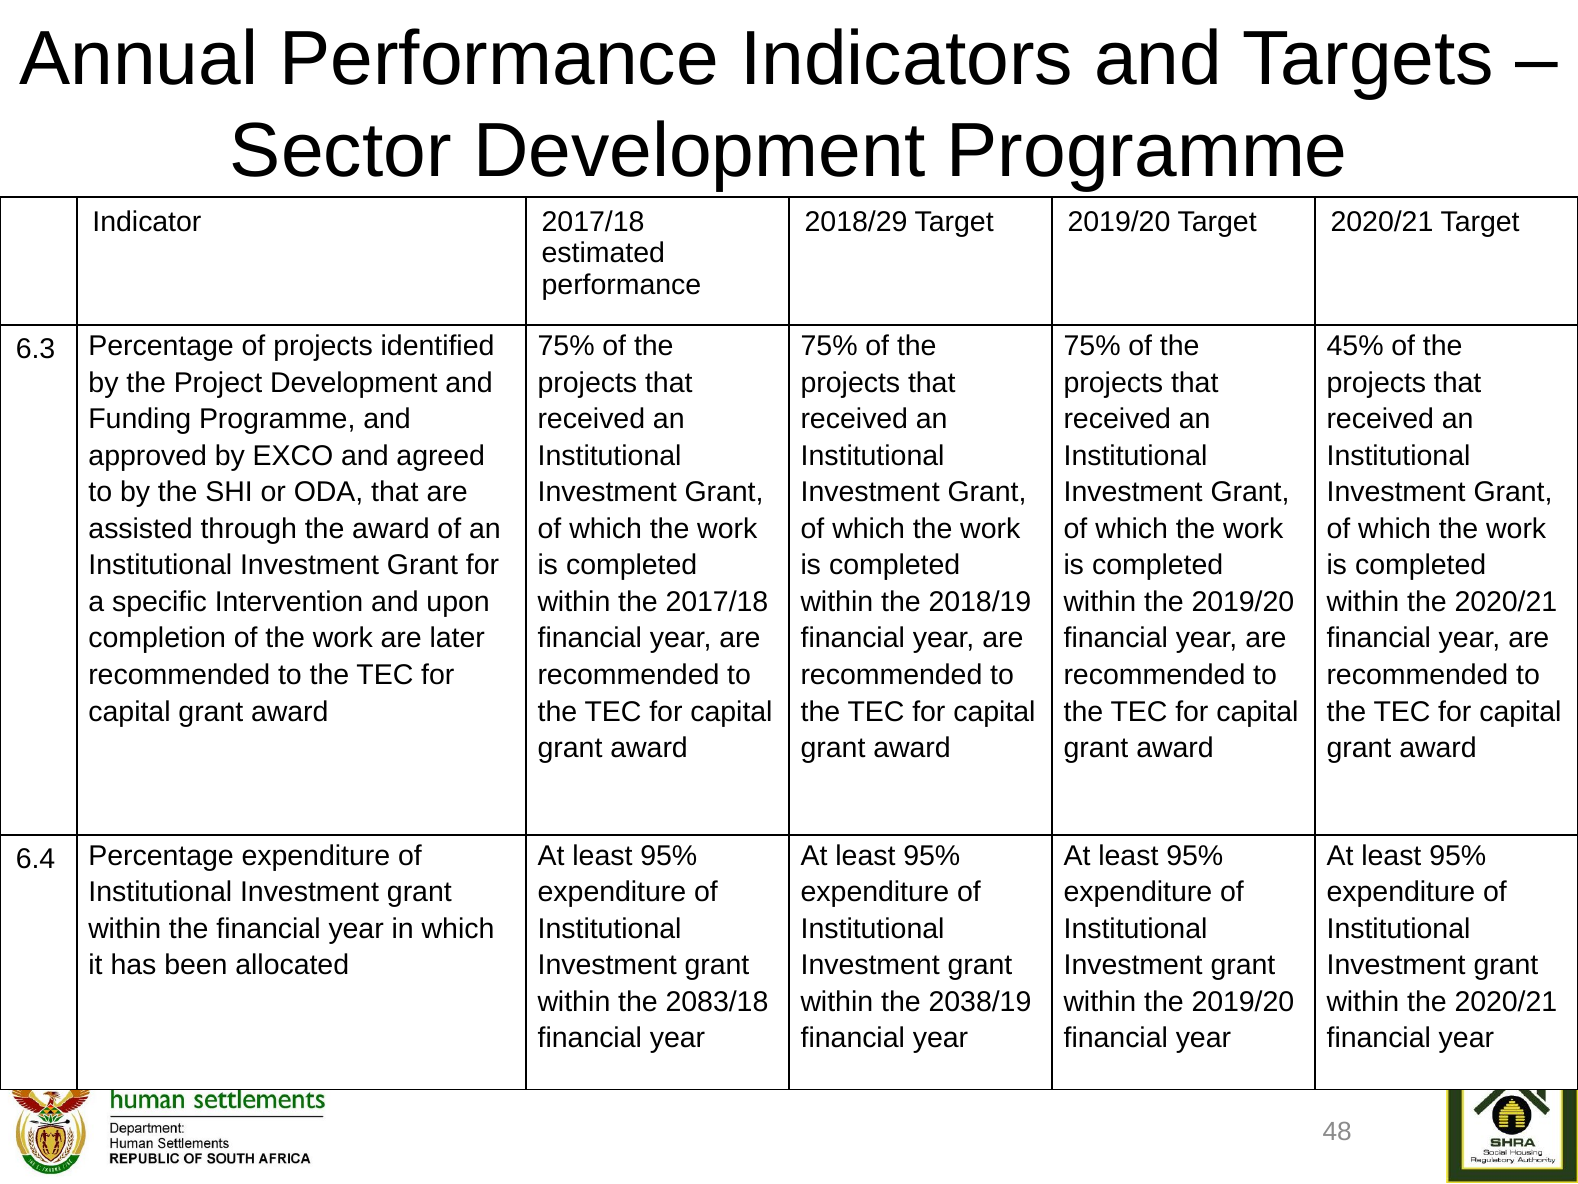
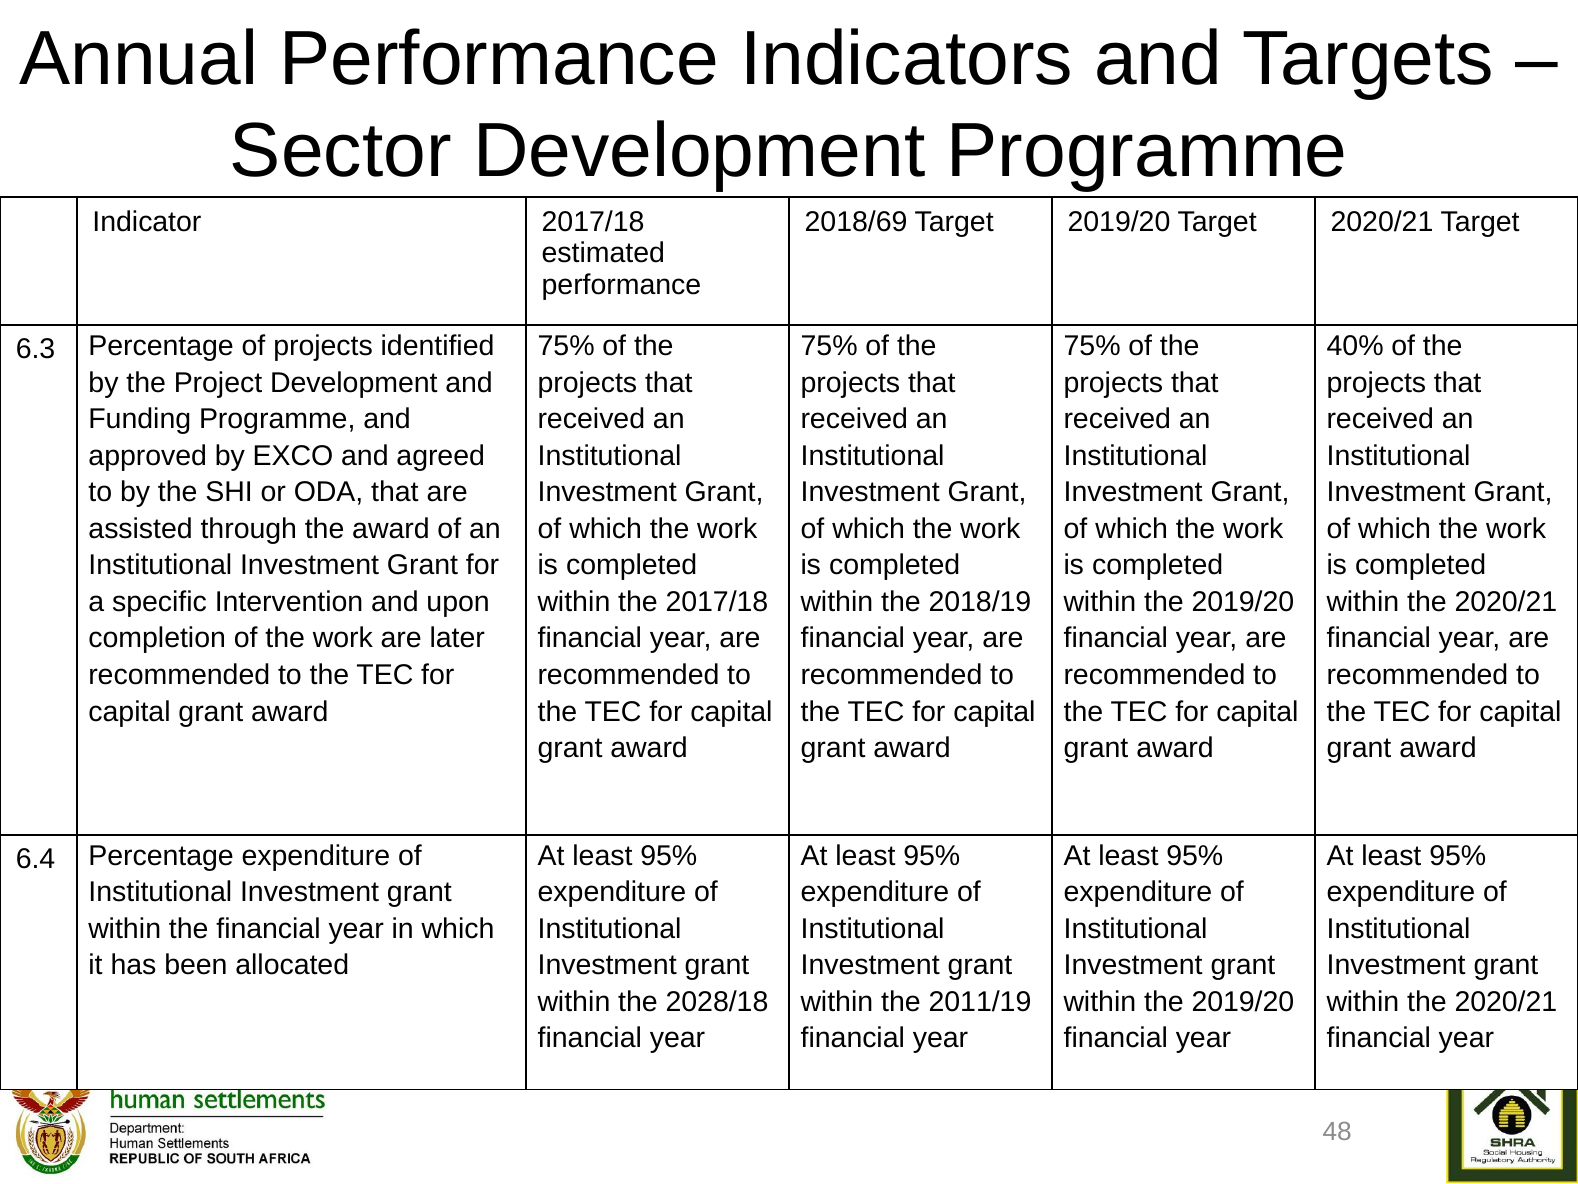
2018/29: 2018/29 -> 2018/69 (856, 222)
45%: 45% -> 40% (1355, 346)
2083/18: 2083/18 -> 2028/18 (717, 1002)
2038/19: 2038/19 -> 2011/19 (980, 1002)
